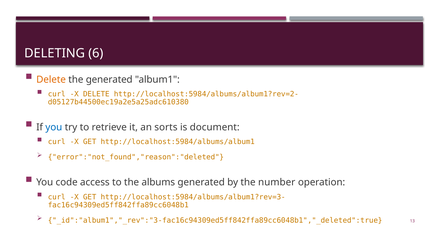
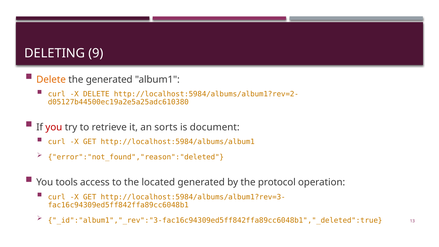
6: 6 -> 9 (96, 53)
you colour: blue -> red (54, 127)
code: code -> tools (67, 182)
albums: albums -> located (158, 182)
number: number -> protocol (277, 182)
